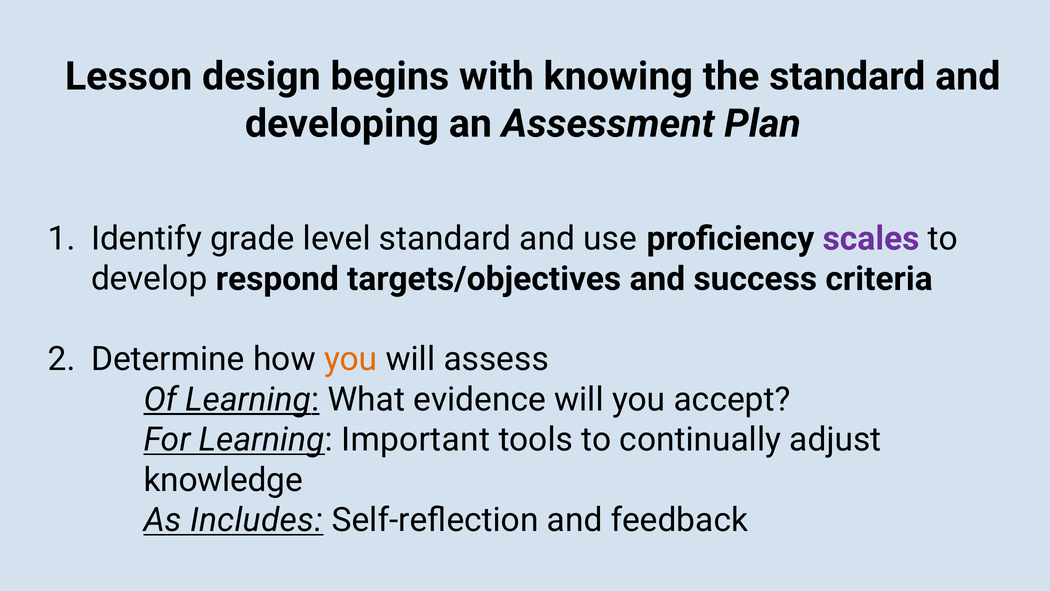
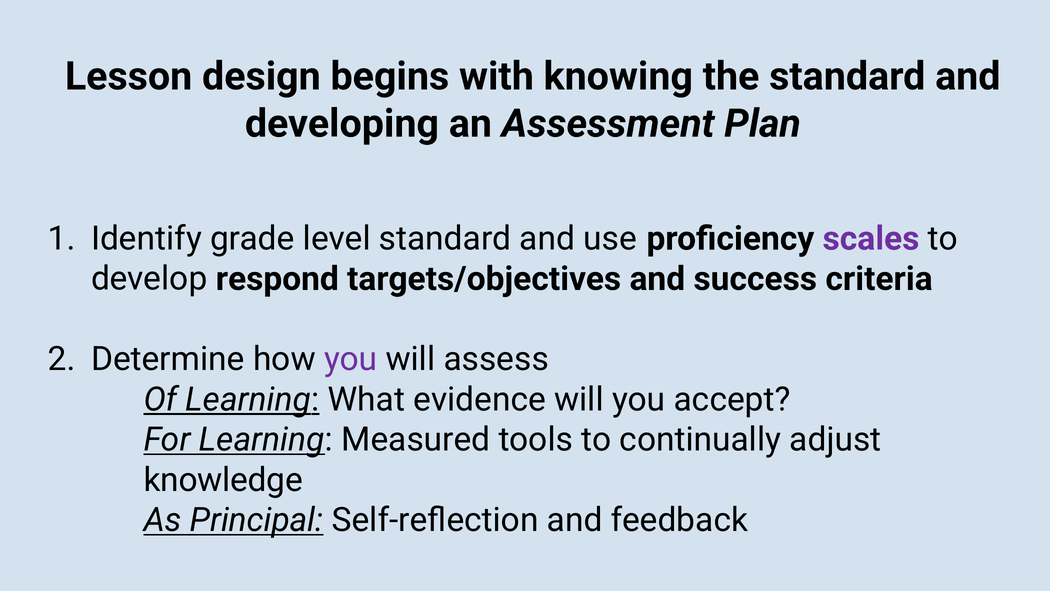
you colour: orange -> purple (351, 359)
Important: Important -> Measured (416, 440)
Includes: Includes -> Principal (256, 520)
